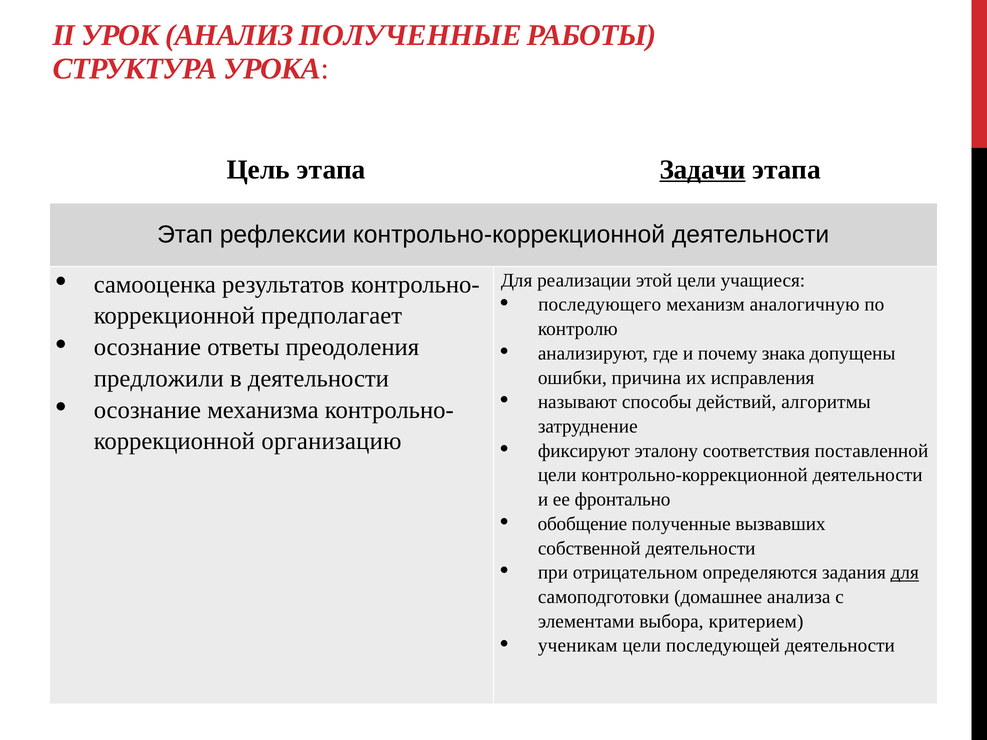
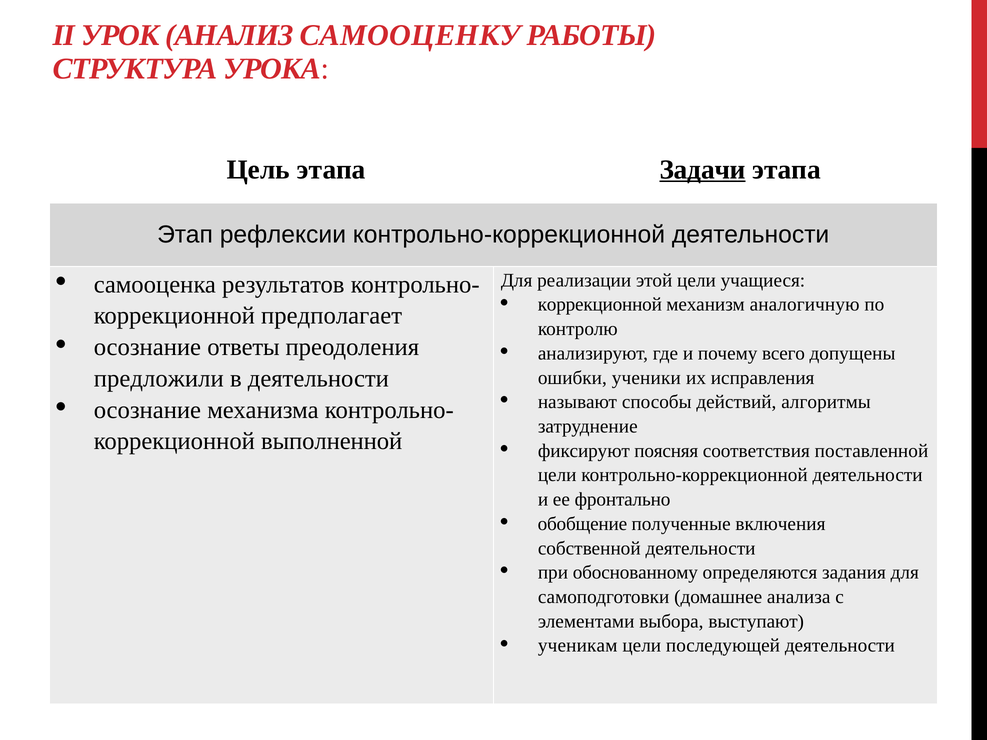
АНАЛИЗ ПОЛУЧЕННЫЕ: ПОЛУЧЕННЫЕ -> САМООЦЕНКУ (410, 35)
последующего: последующего -> коррекционной (600, 305)
знака: знака -> всего (784, 353)
причина: причина -> ученики (646, 378)
организацию: организацию -> выполненной (332, 441)
эталону: эталону -> поясняя (666, 451)
вызвавших: вызвавших -> включения (780, 524)
отрицательном: отрицательном -> обоснованному (635, 573)
для underline: present -> none (905, 573)
критерием: критерием -> выступают (756, 621)
